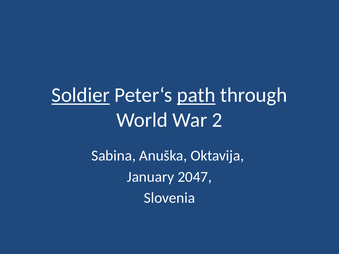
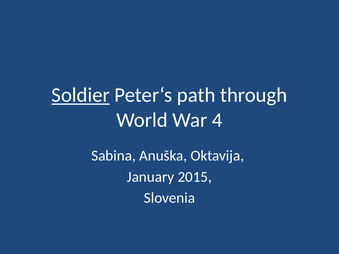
path underline: present -> none (196, 95)
2: 2 -> 4 (217, 120)
2047: 2047 -> 2015 (195, 177)
